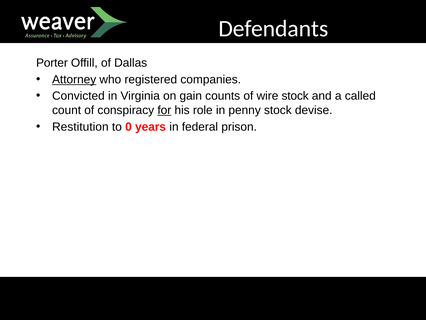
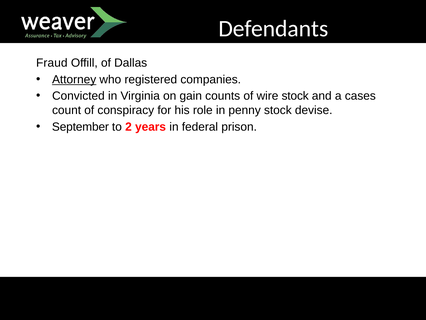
Porter: Porter -> Fraud (52, 63)
called: called -> cases (360, 96)
for underline: present -> none (164, 110)
Restitution: Restitution -> September (80, 127)
0: 0 -> 2 (129, 127)
